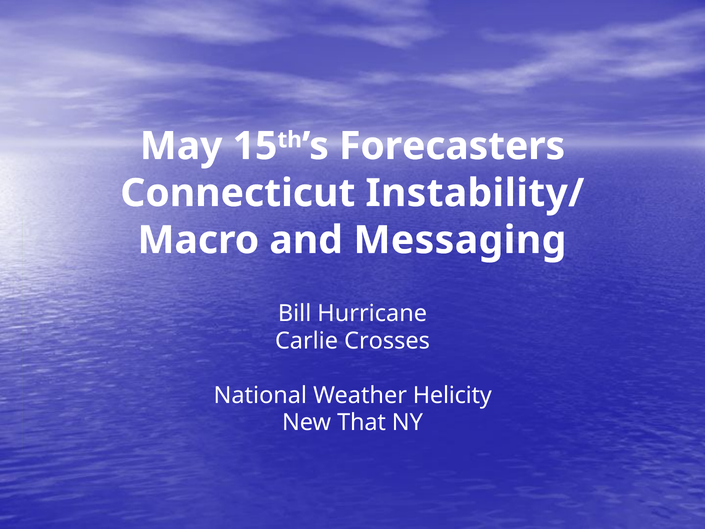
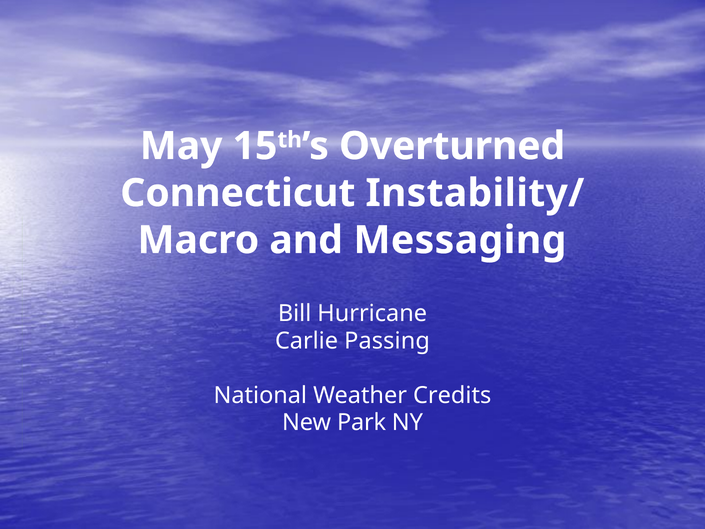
Forecasters: Forecasters -> Overturned (452, 146)
Crosses: Crosses -> Passing (387, 341)
Helicity: Helicity -> Credits (452, 395)
That: That -> Park (362, 422)
